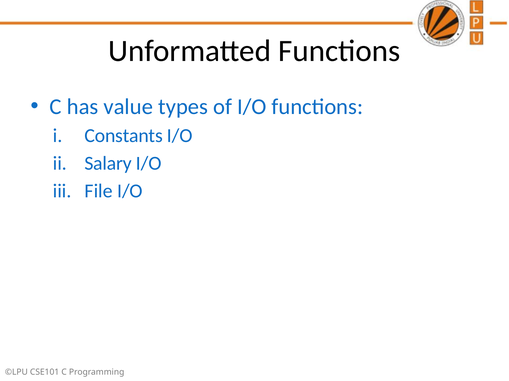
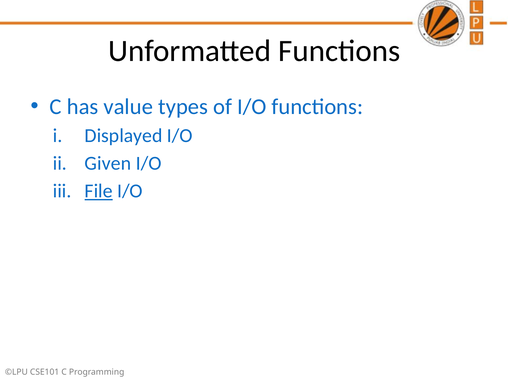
Constants: Constants -> Displayed (124, 136)
Salary: Salary -> Given (108, 164)
File underline: none -> present (99, 191)
